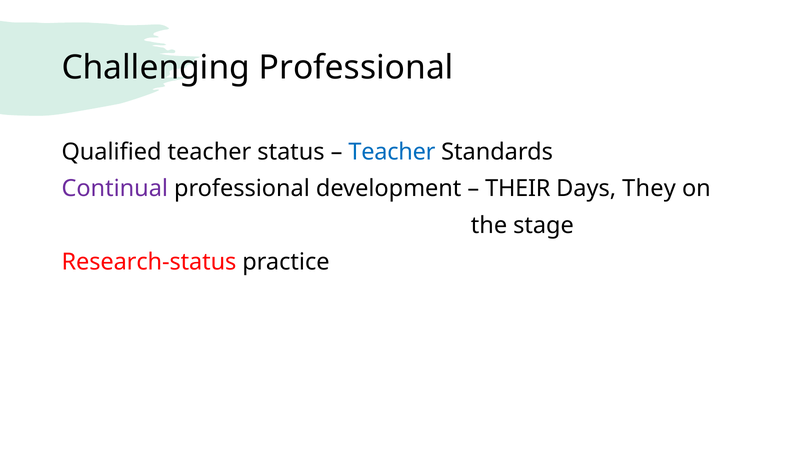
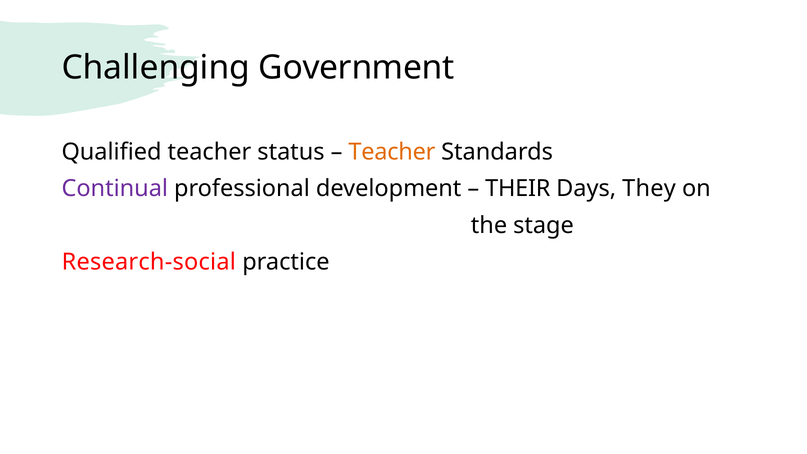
Challenging Professional: Professional -> Government (356, 68)
Teacher colour: blue -> orange (392, 152)
Research-status: Research-status -> Research-social (149, 262)
